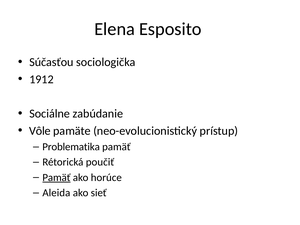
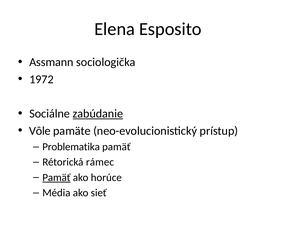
Súčasťou: Súčasťou -> Assmann (51, 62)
1912: 1912 -> 1972 (41, 79)
zabúdanie underline: none -> present (98, 114)
poučiť: poučiť -> rámec (100, 162)
Aleida: Aleida -> Média (56, 193)
